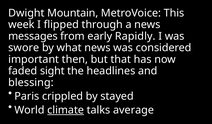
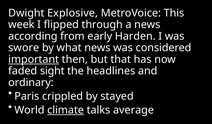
Mountain: Mountain -> Explosive (73, 13)
messages: messages -> according (33, 36)
Rapidly: Rapidly -> Harden (135, 36)
important underline: none -> present (34, 59)
blessing: blessing -> ordinary (31, 83)
